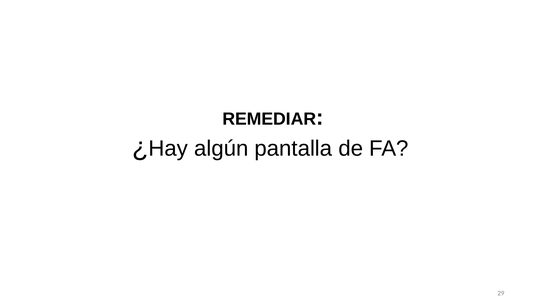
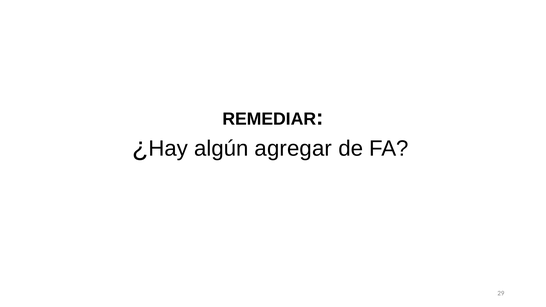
pantalla: pantalla -> agregar (293, 149)
